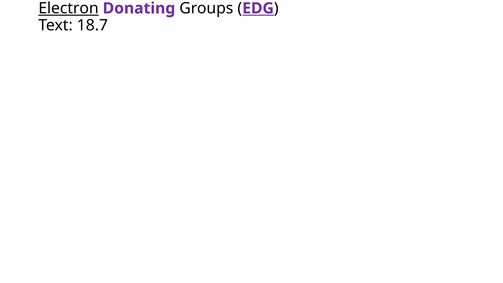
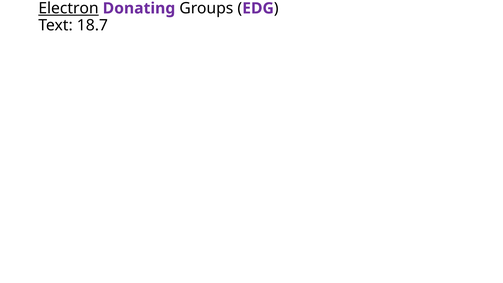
EDG underline: present -> none (258, 8)
